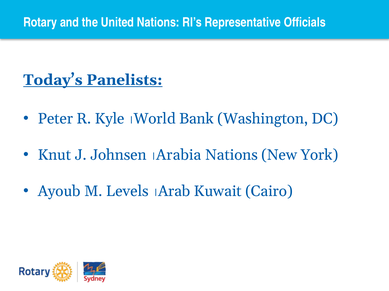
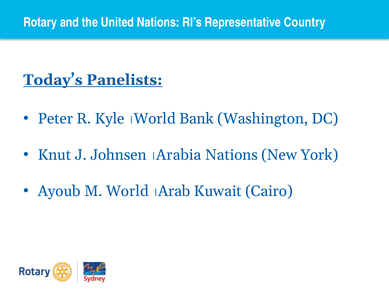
Officials: Officials -> Country (305, 22)
M Levels: Levels -> World (127, 192)
